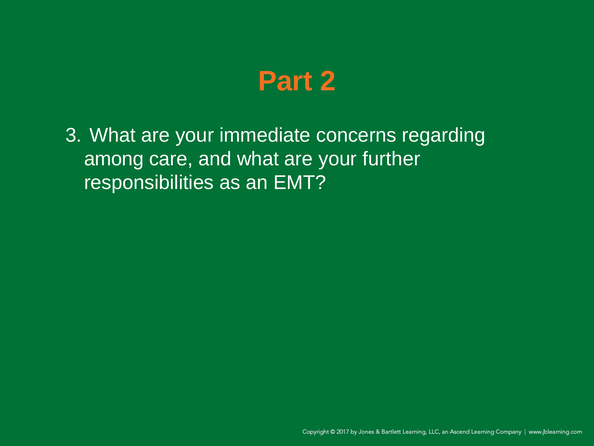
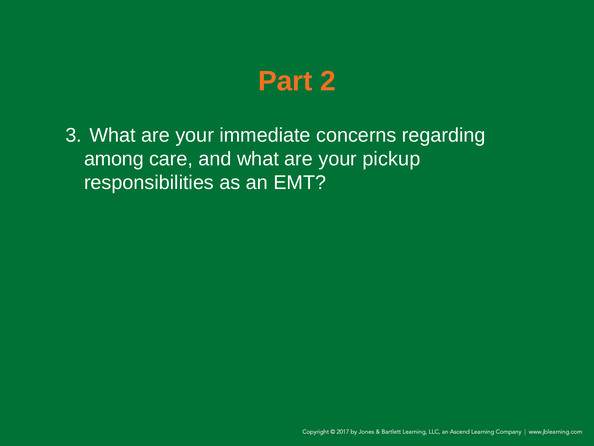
further: further -> pickup (391, 159)
